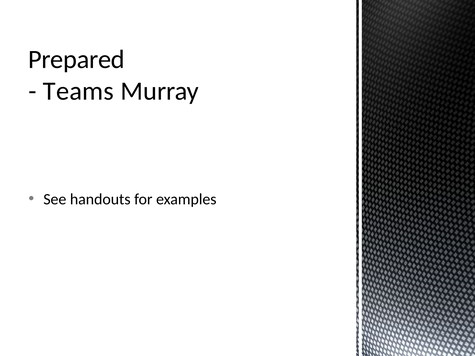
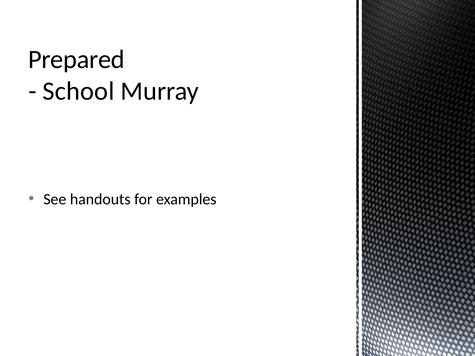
Teams: Teams -> School (78, 91)
